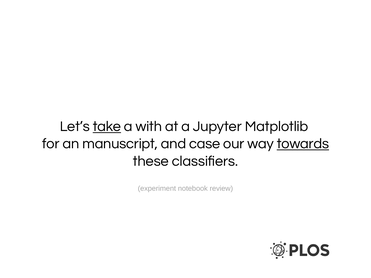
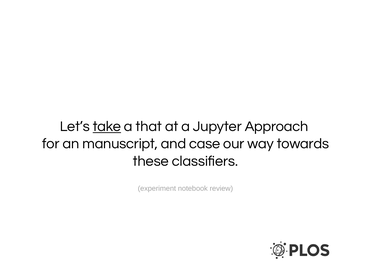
with: with -> that (149, 127)
Matplotlib: Matplotlib -> Approach (277, 127)
towards underline: present -> none (303, 144)
